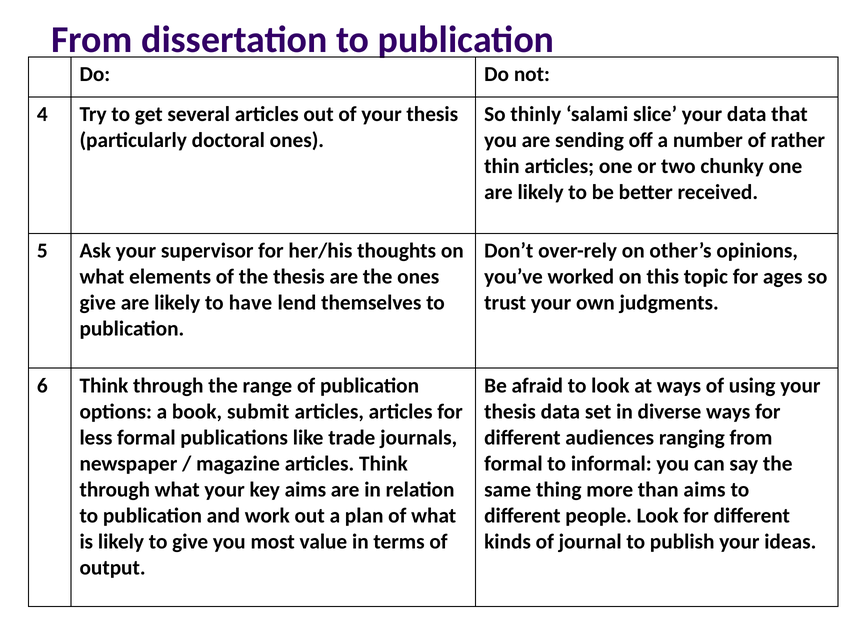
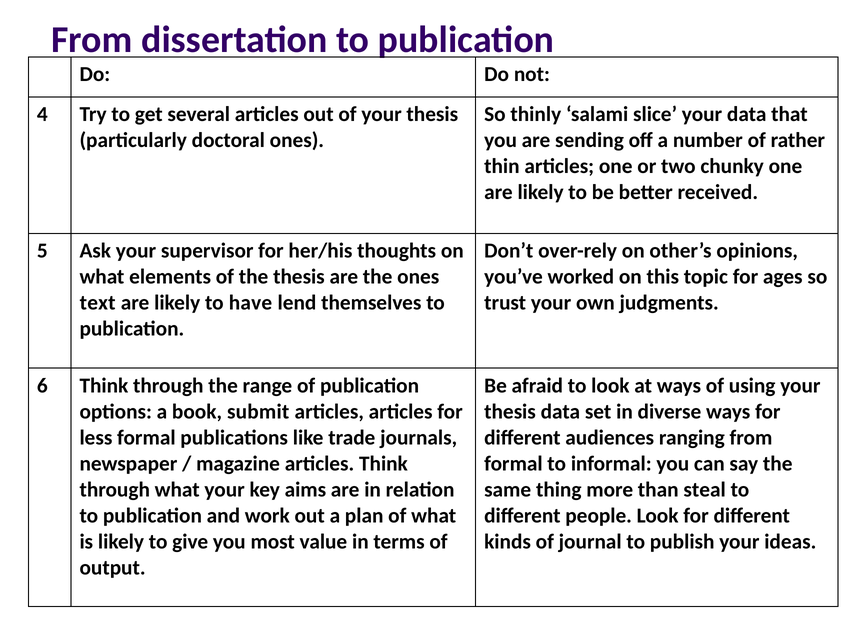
give: give -> text (98, 303)
than aims: aims -> steal (705, 490)
